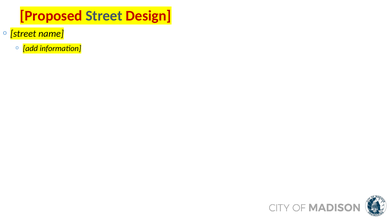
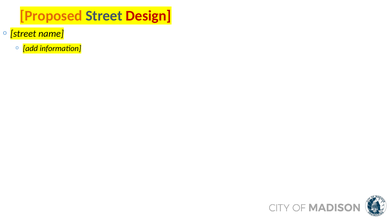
Proposed colour: red -> orange (51, 16)
